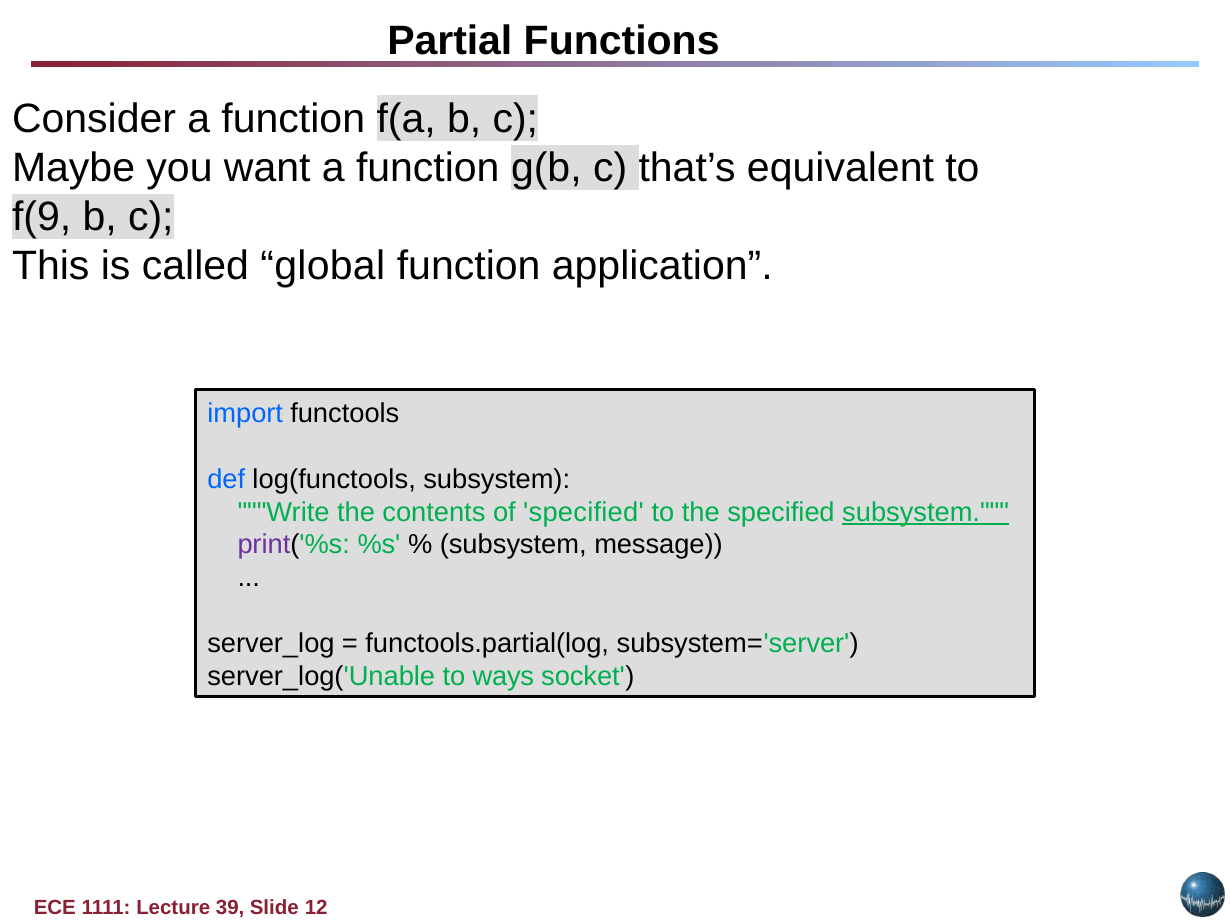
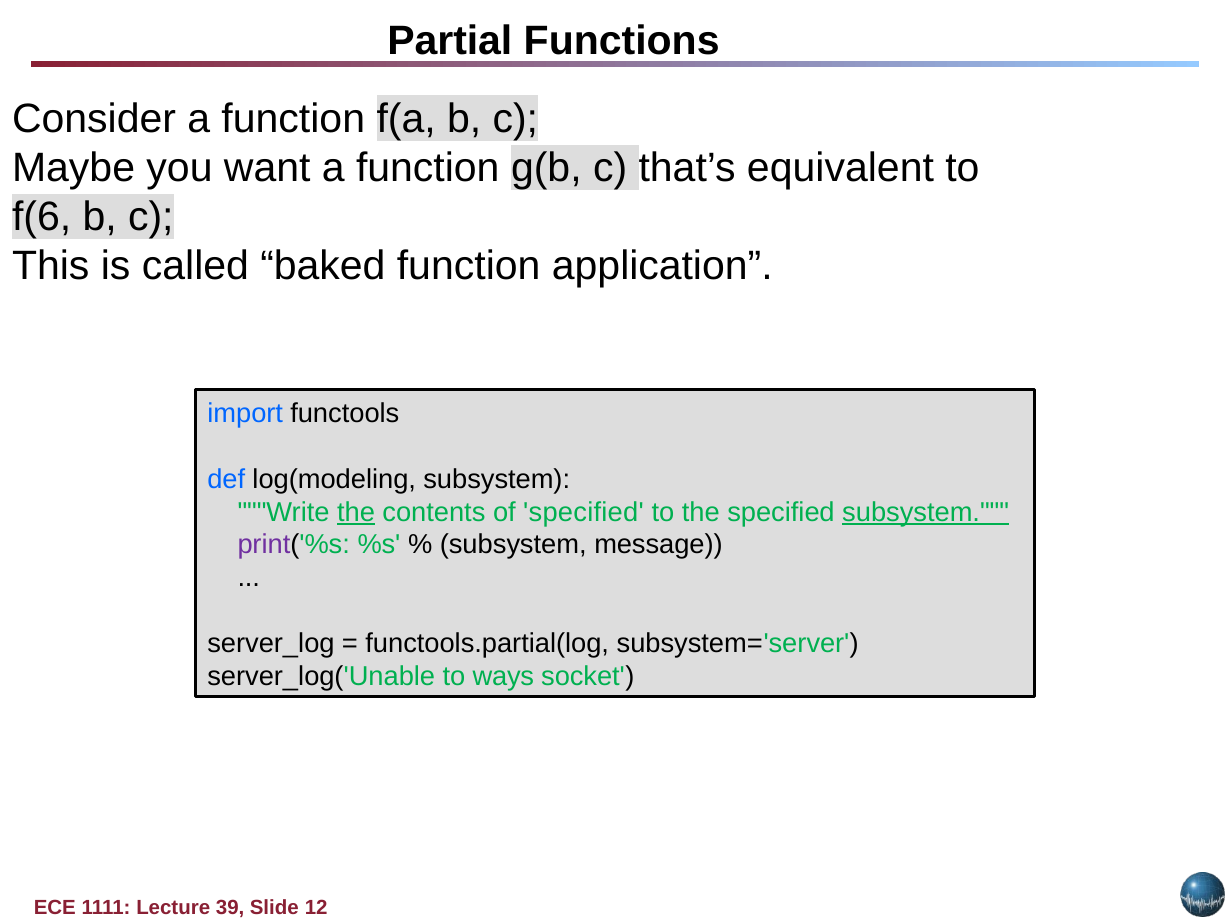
f(9: f(9 -> f(6 (42, 217)
global: global -> baked (323, 267)
log(functools: log(functools -> log(modeling (334, 480)
the underline: none -> present (356, 512)
